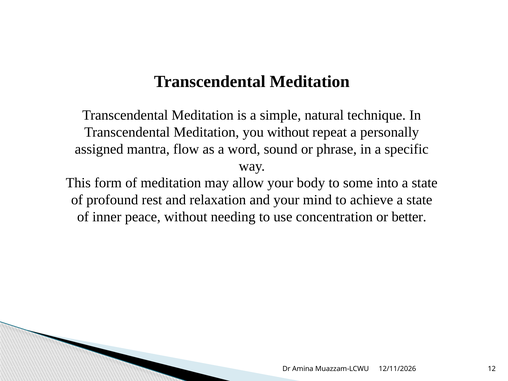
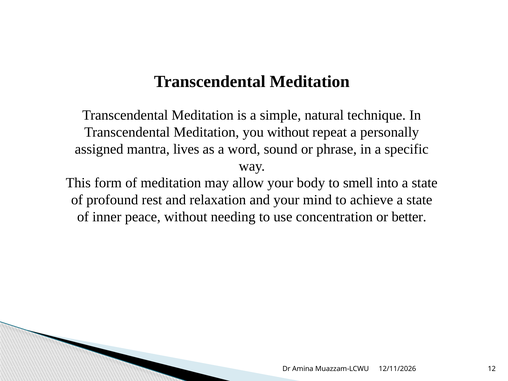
flow: flow -> lives (186, 149)
some: some -> smell (358, 183)
